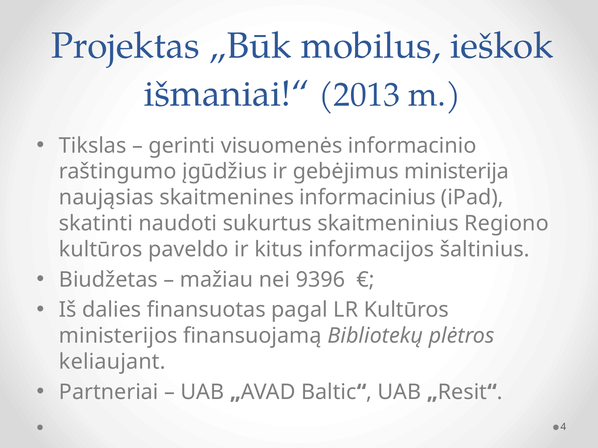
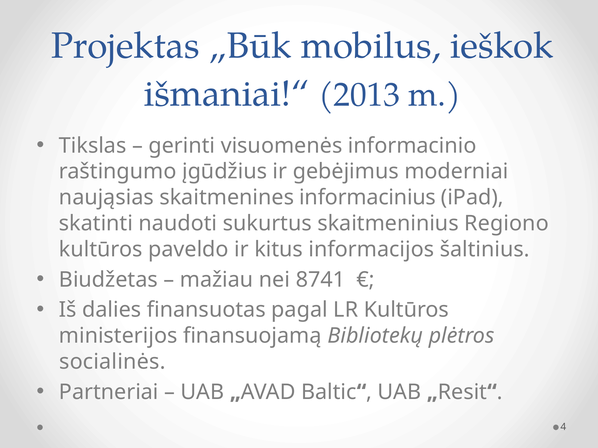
ministerija: ministerija -> moderniai (456, 172)
9396: 9396 -> 8741 (320, 280)
keliaujant: keliaujant -> socialinės (112, 362)
